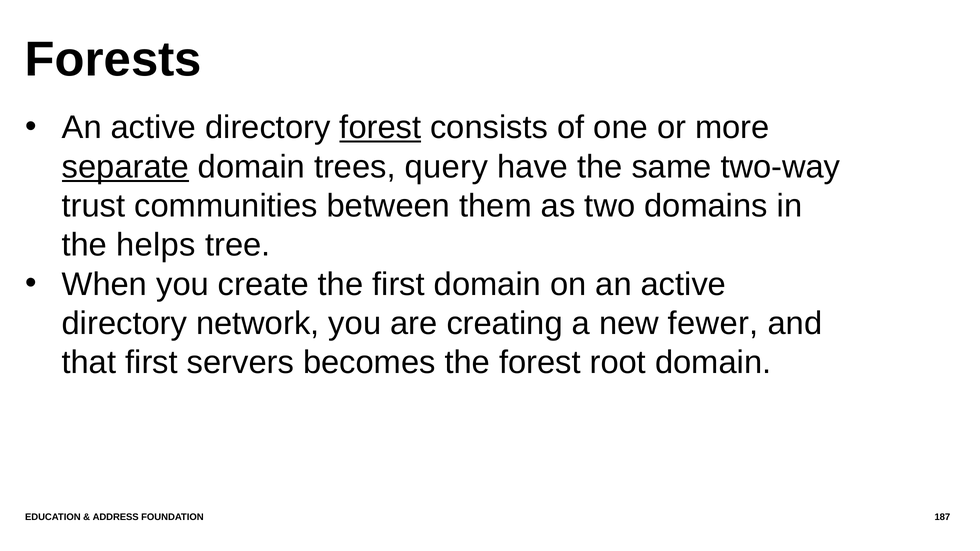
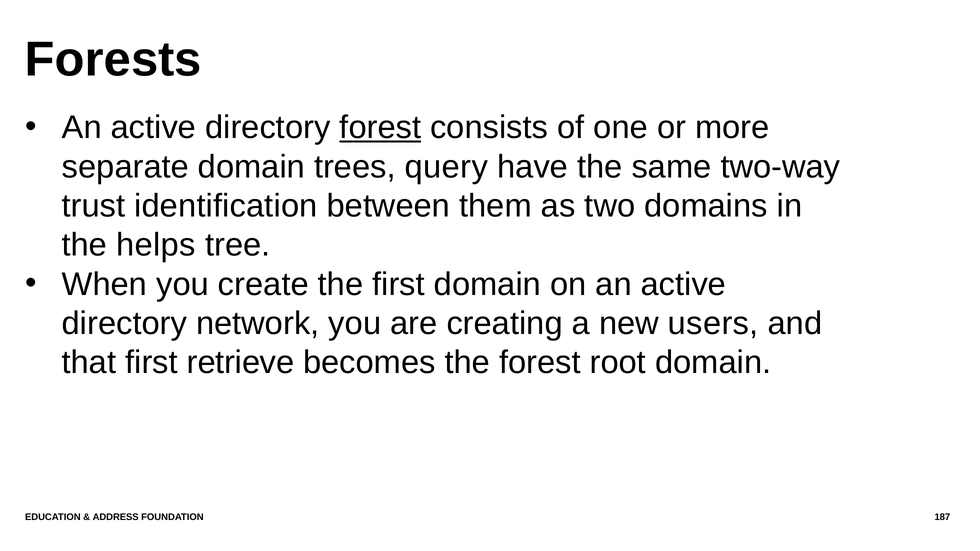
separate underline: present -> none (125, 167)
communities: communities -> identification (226, 206)
fewer: fewer -> users (713, 324)
servers: servers -> retrieve (241, 363)
